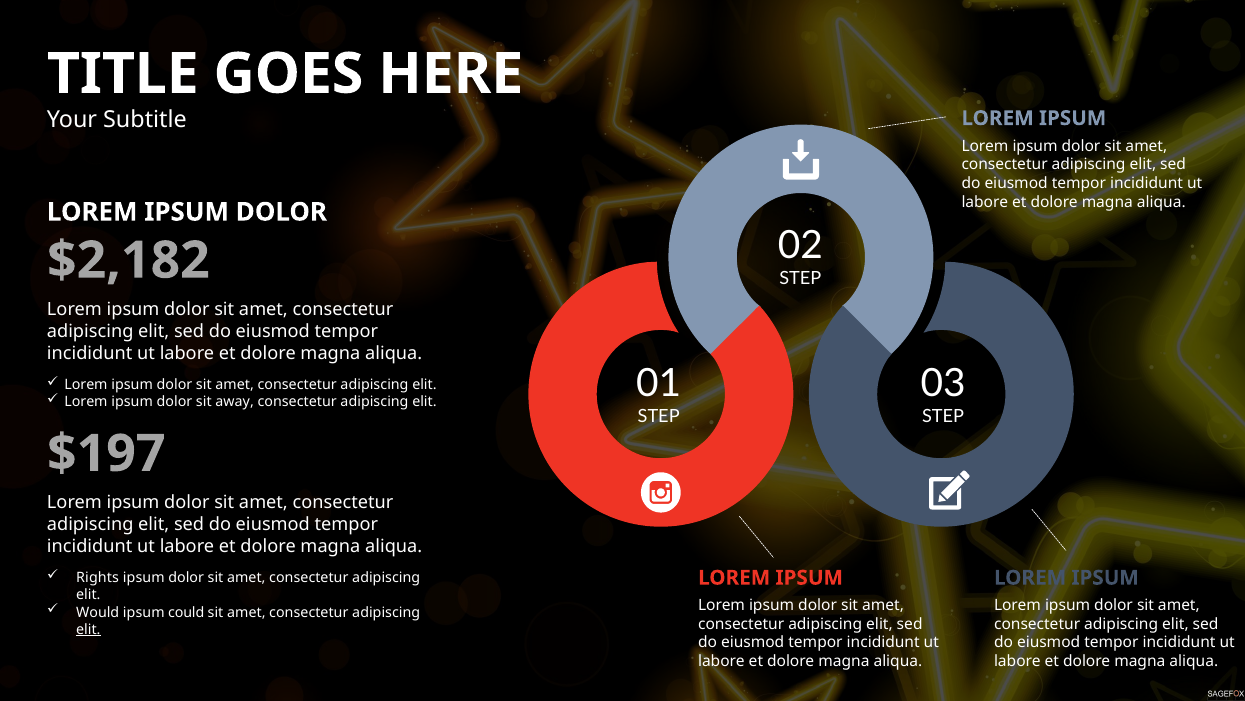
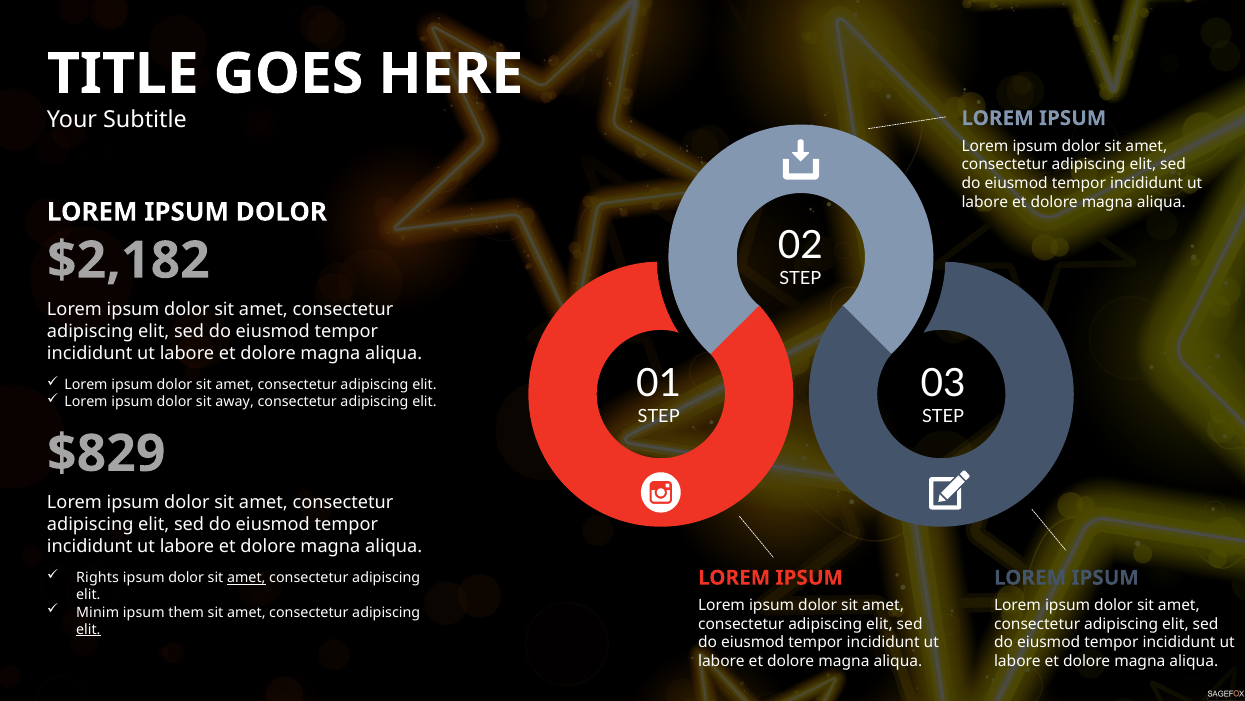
$197: $197 -> $829 (106, 453)
amet underline: none -> present (246, 578)
Would: Would -> Minim (98, 612)
could: could -> them (186, 612)
